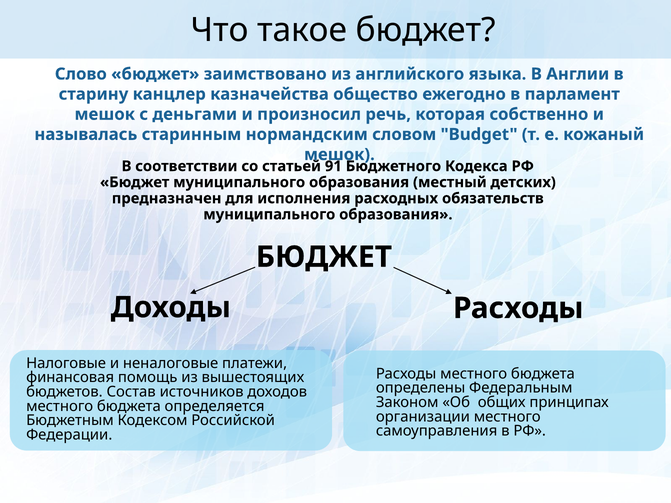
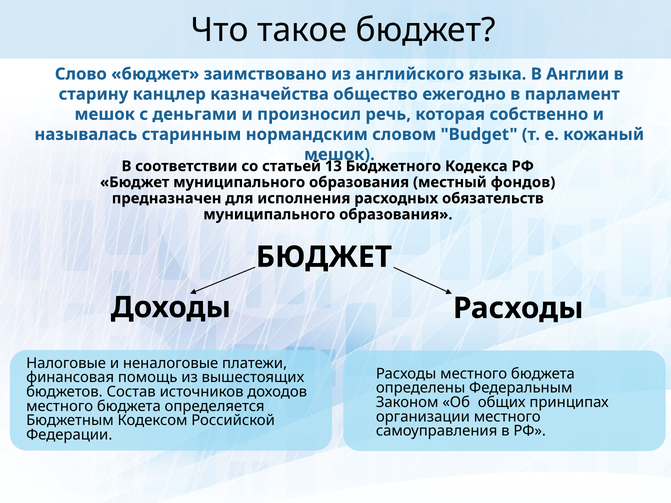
91: 91 -> 13 (333, 166)
детских: детских -> фондов (523, 182)
